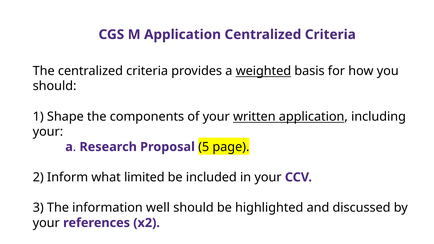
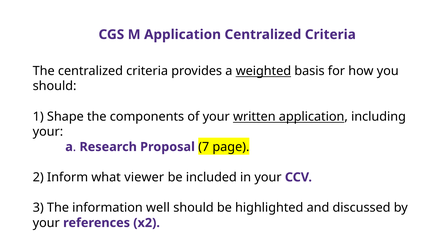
5: 5 -> 7 (204, 147)
limited: limited -> viewer (144, 177)
